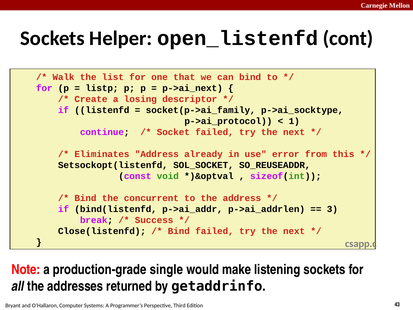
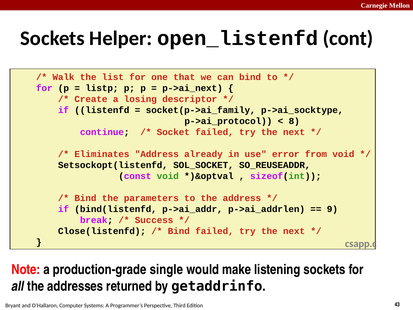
1: 1 -> 8 (294, 121)
from this: this -> void (343, 154)
concurrent: concurrent -> parameters (151, 198)
3: 3 -> 9 (332, 209)
